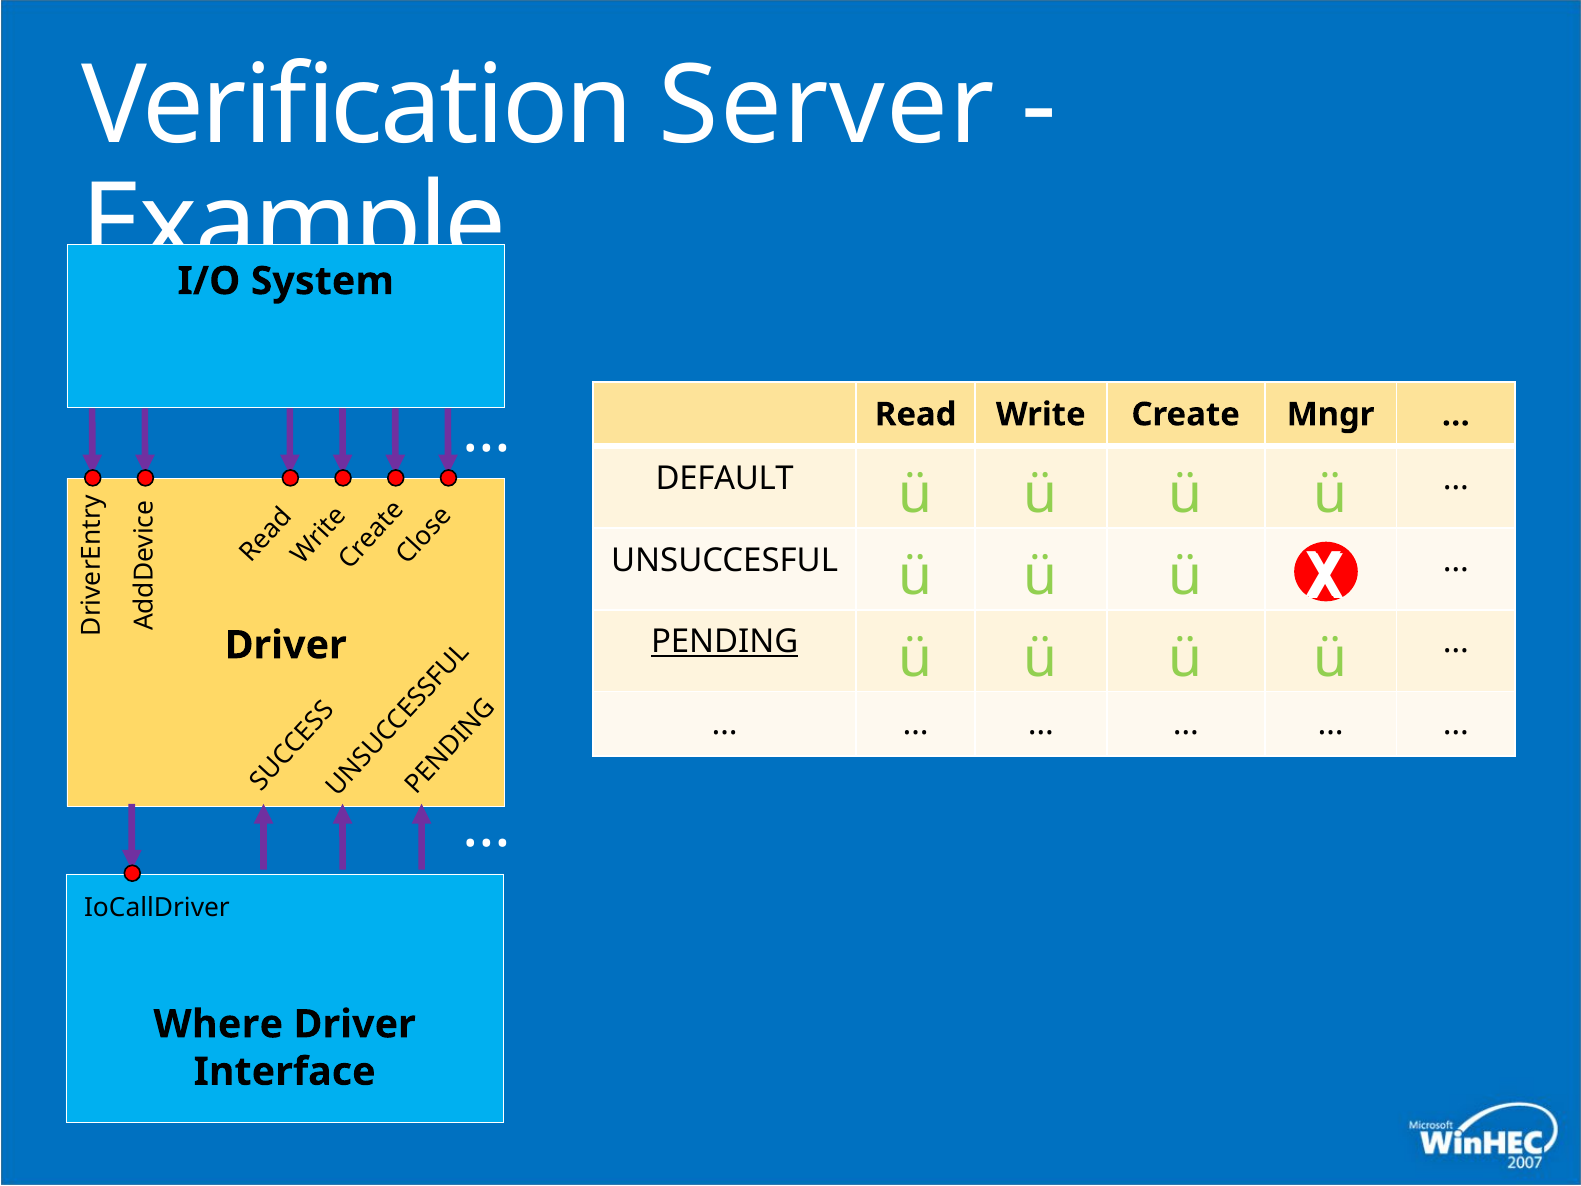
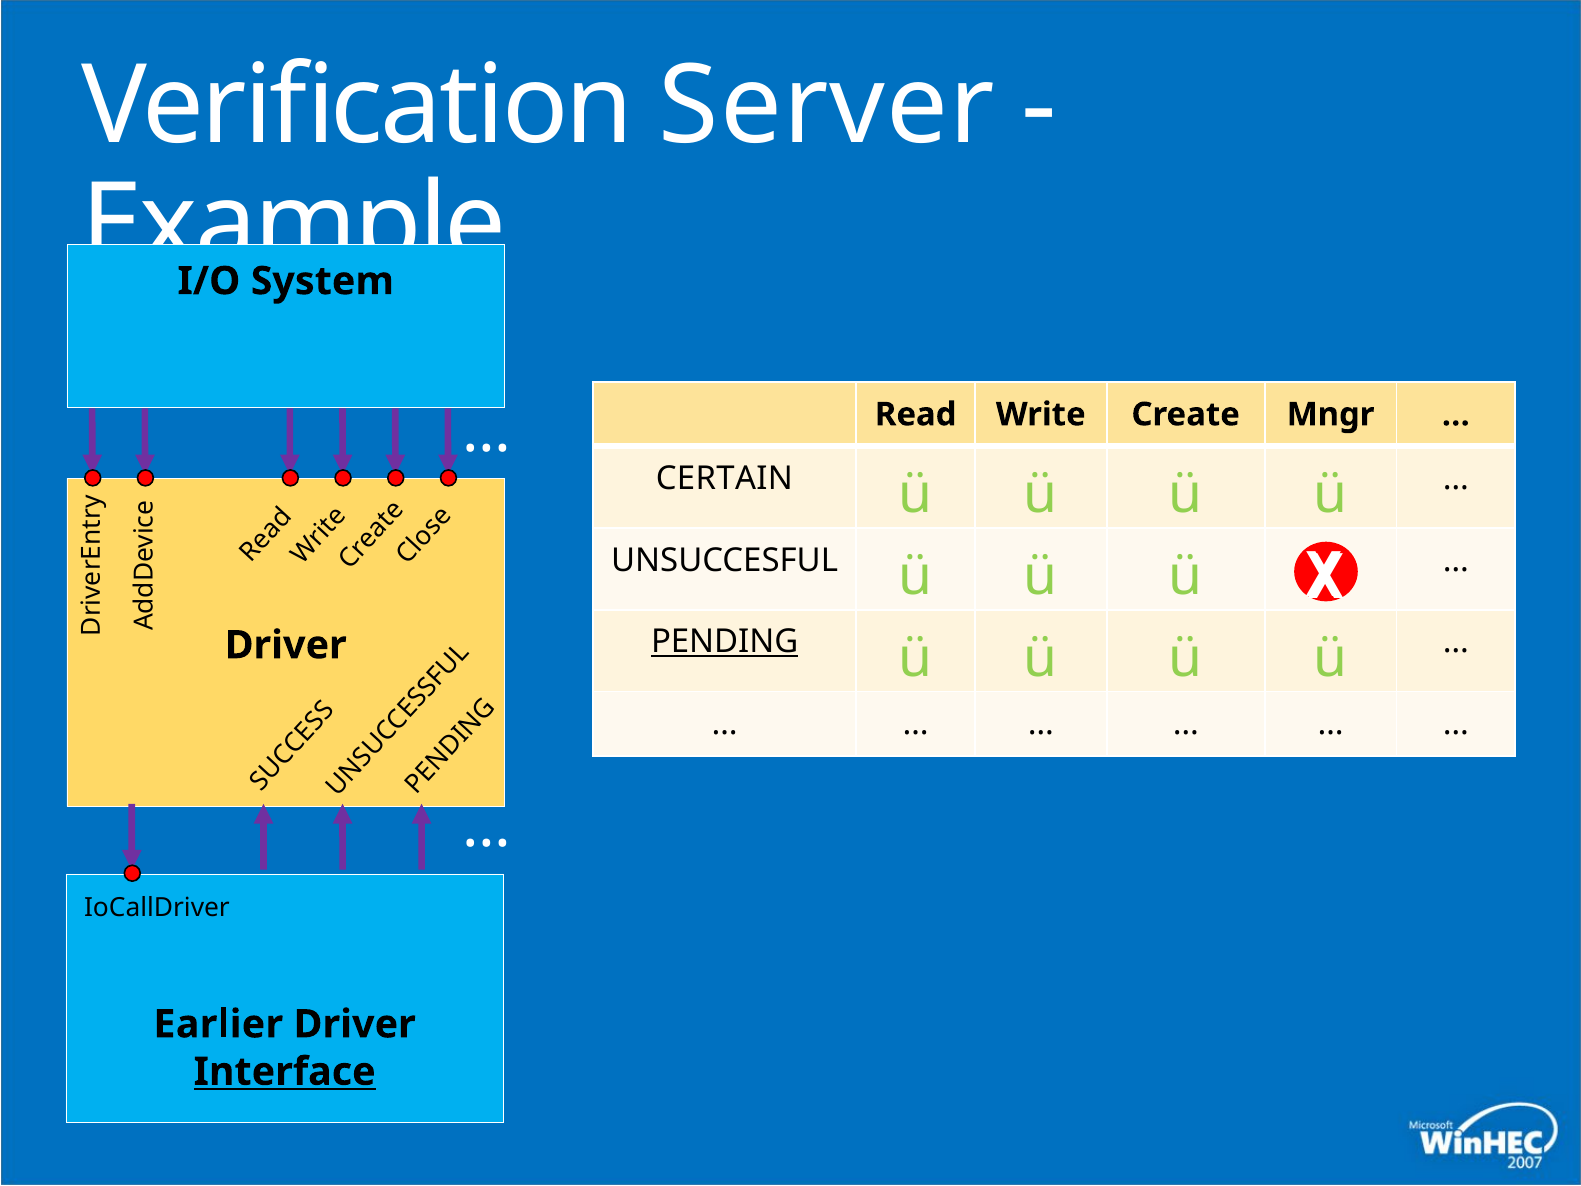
DEFAULT: DEFAULT -> CERTAIN (724, 478)
Where: Where -> Earlier (218, 1024)
Interface underline: none -> present (285, 1072)
